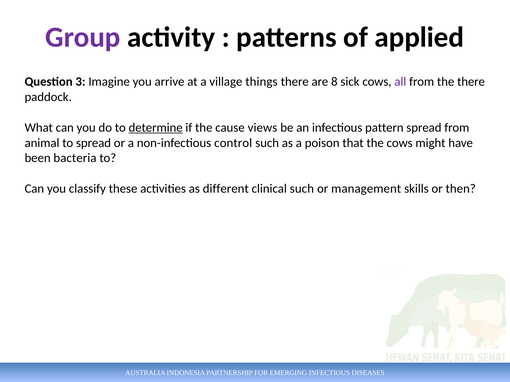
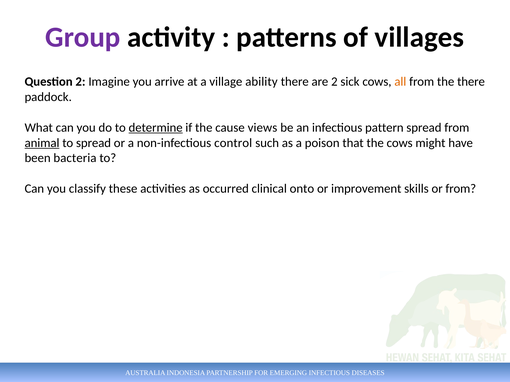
applied: applied -> villages (419, 37)
Question 3: 3 -> 2 (80, 82)
things: things -> ability (261, 82)
are 8: 8 -> 2 (334, 82)
all colour: purple -> orange (400, 82)
animal underline: none -> present (42, 143)
different: different -> occurred (226, 189)
clinical such: such -> onto (302, 189)
management: management -> improvement (366, 189)
or then: then -> from (461, 189)
